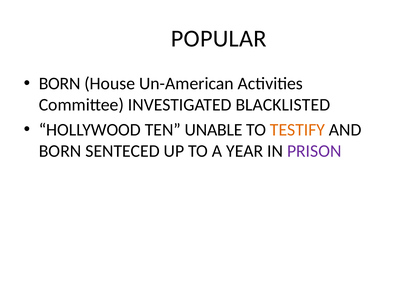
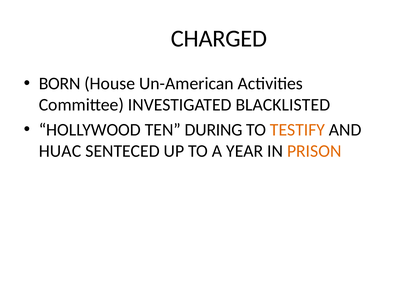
POPULAR: POPULAR -> CHARGED (219, 39)
UNABLE: UNABLE -> DURING (214, 129)
BORN: BORN -> HUAC (60, 151)
PRISON colour: purple -> orange (314, 151)
